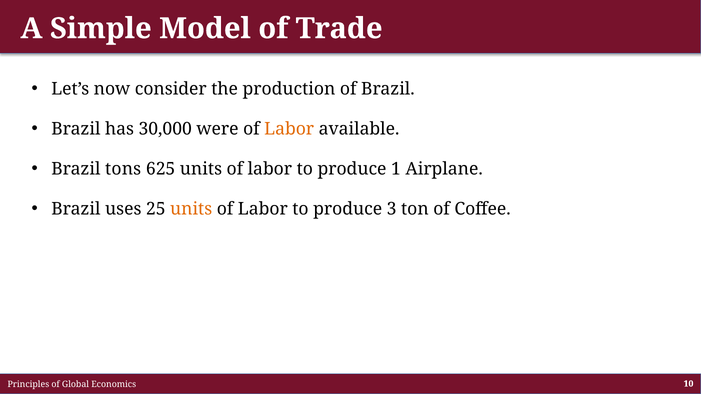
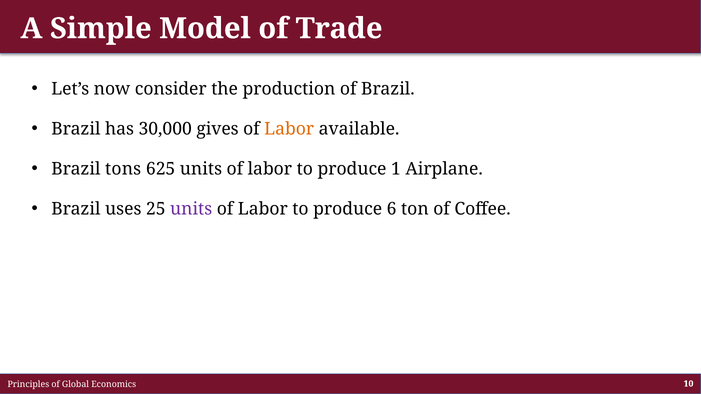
were: were -> gives (218, 129)
units colour: orange -> purple (191, 209)
3: 3 -> 6 (392, 209)
